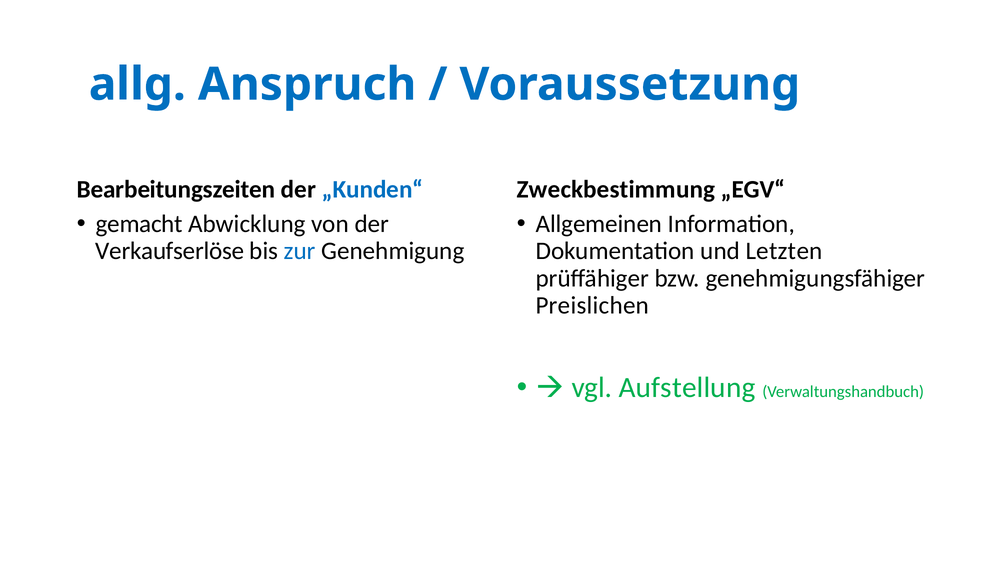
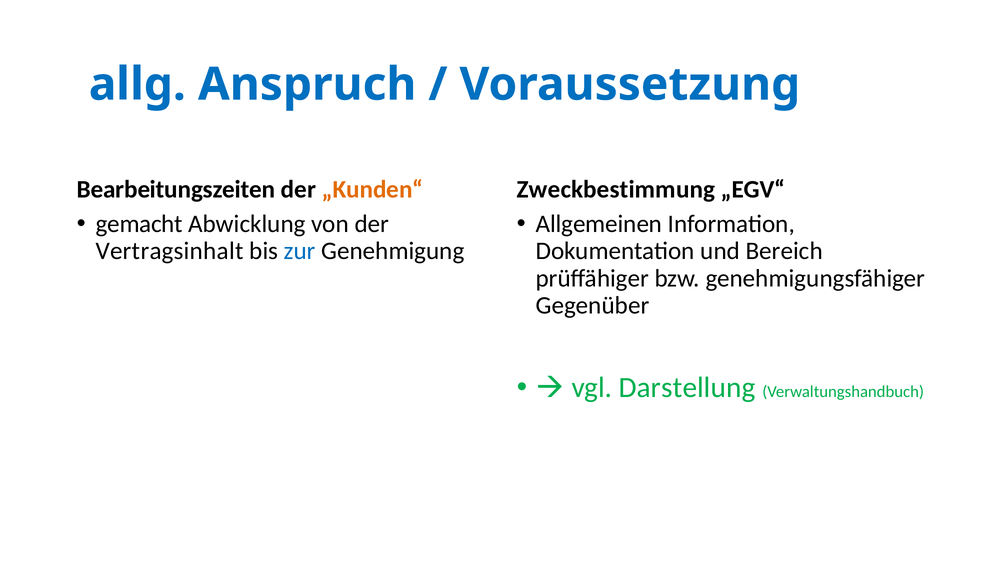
„Kunden“ colour: blue -> orange (373, 189)
Verkaufserlöse: Verkaufserlöse -> Vertragsinhalt (170, 251)
Letzten: Letzten -> Bereich (784, 251)
Preislichen: Preislichen -> Gegenüber (593, 305)
Aufstellung: Aufstellung -> Darstellung (687, 387)
